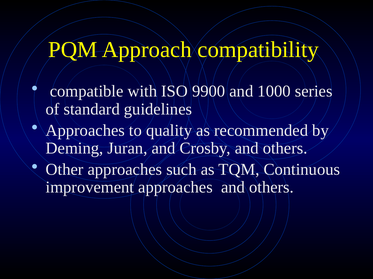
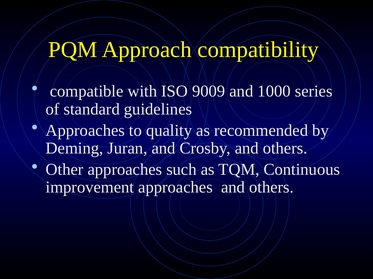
9900: 9900 -> 9009 (209, 92)
